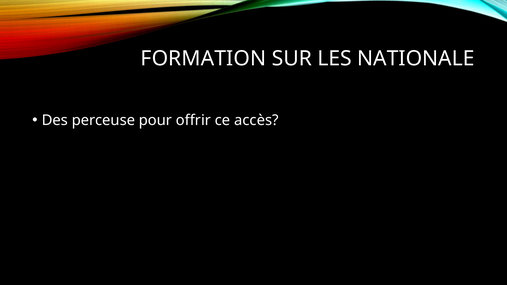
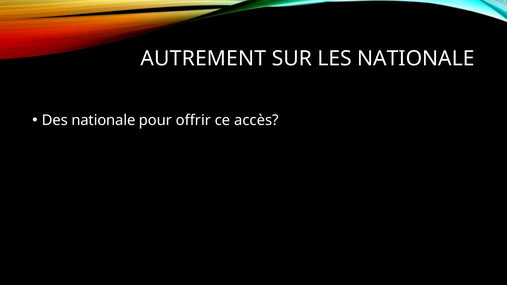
FORMATION: FORMATION -> AUTREMENT (203, 59)
Des perceuse: perceuse -> nationale (103, 120)
